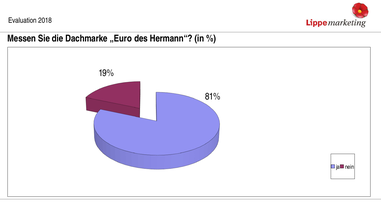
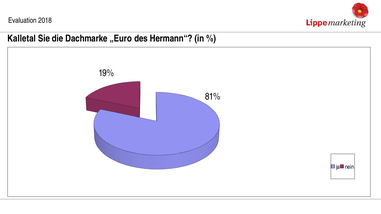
Messen: Messen -> Kalletal (22, 39)
